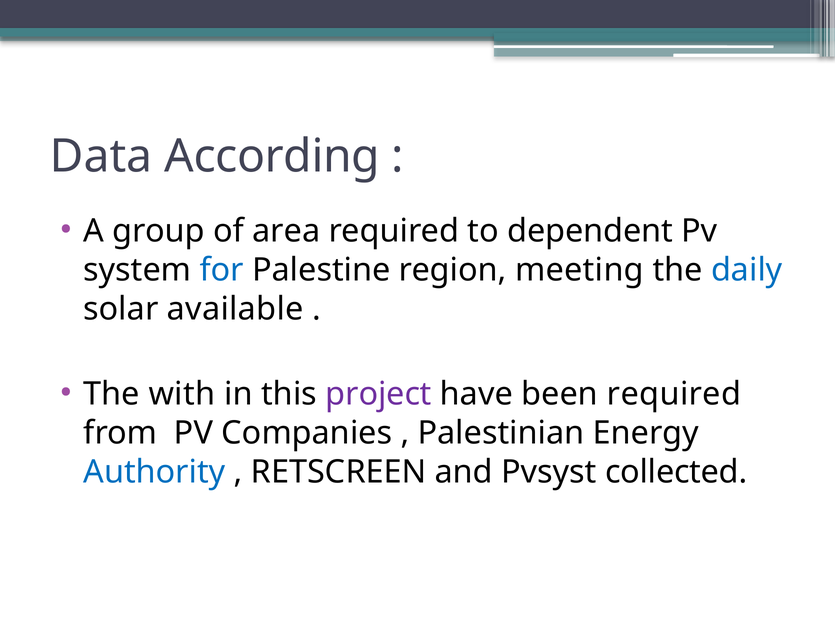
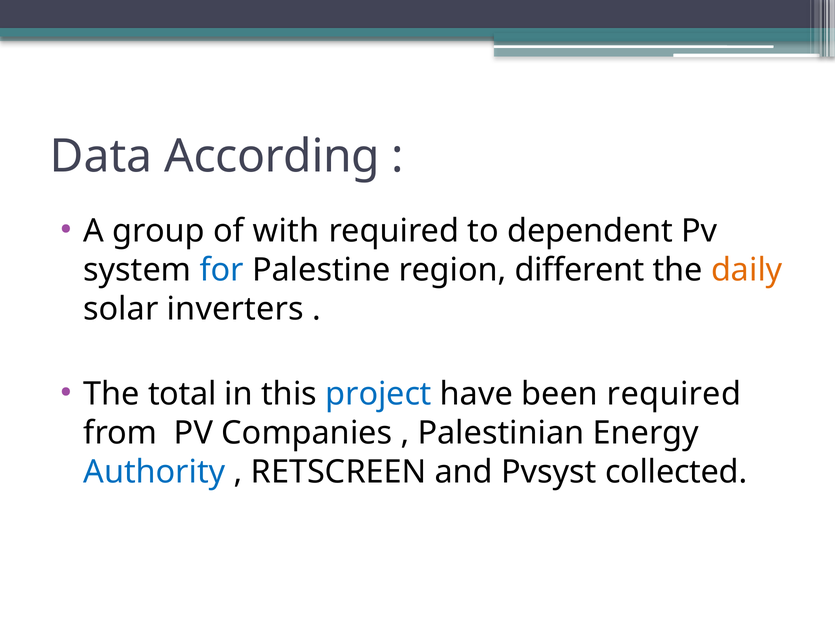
area: area -> with (286, 231)
meeting: meeting -> different (580, 270)
daily colour: blue -> orange (747, 270)
available: available -> inverters (235, 309)
with: with -> total (182, 394)
project colour: purple -> blue (379, 394)
